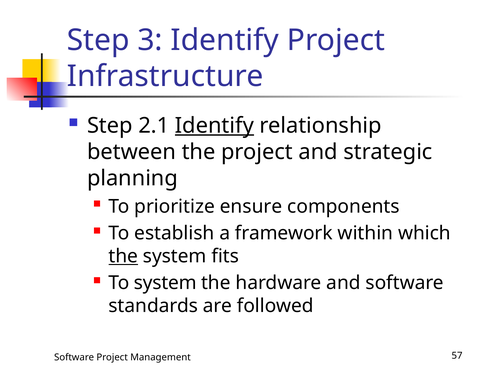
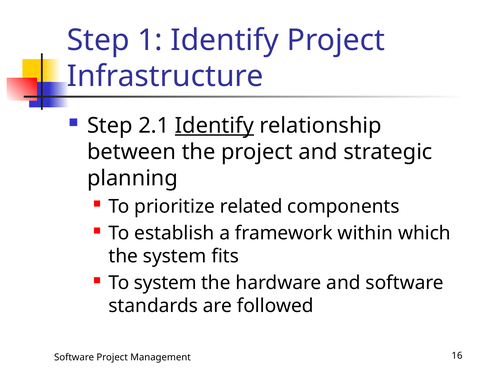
3: 3 -> 1 (150, 40)
ensure: ensure -> related (251, 206)
the underline: present -> none (123, 256)
57: 57 -> 16 (457, 356)
